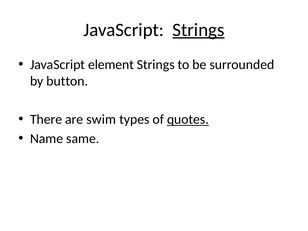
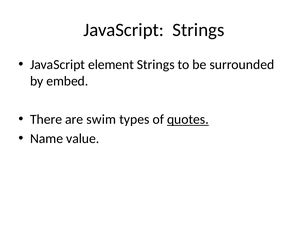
Strings underline: present -> none (198, 30)
button: button -> embed (67, 81)
same: same -> value (83, 139)
